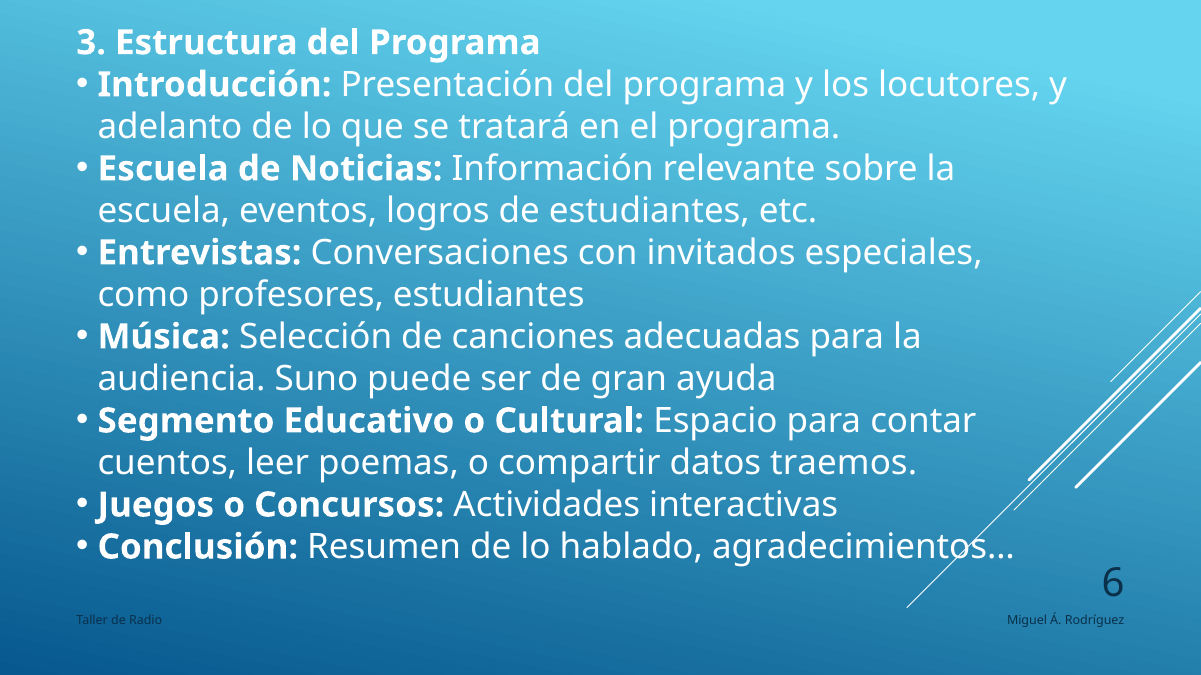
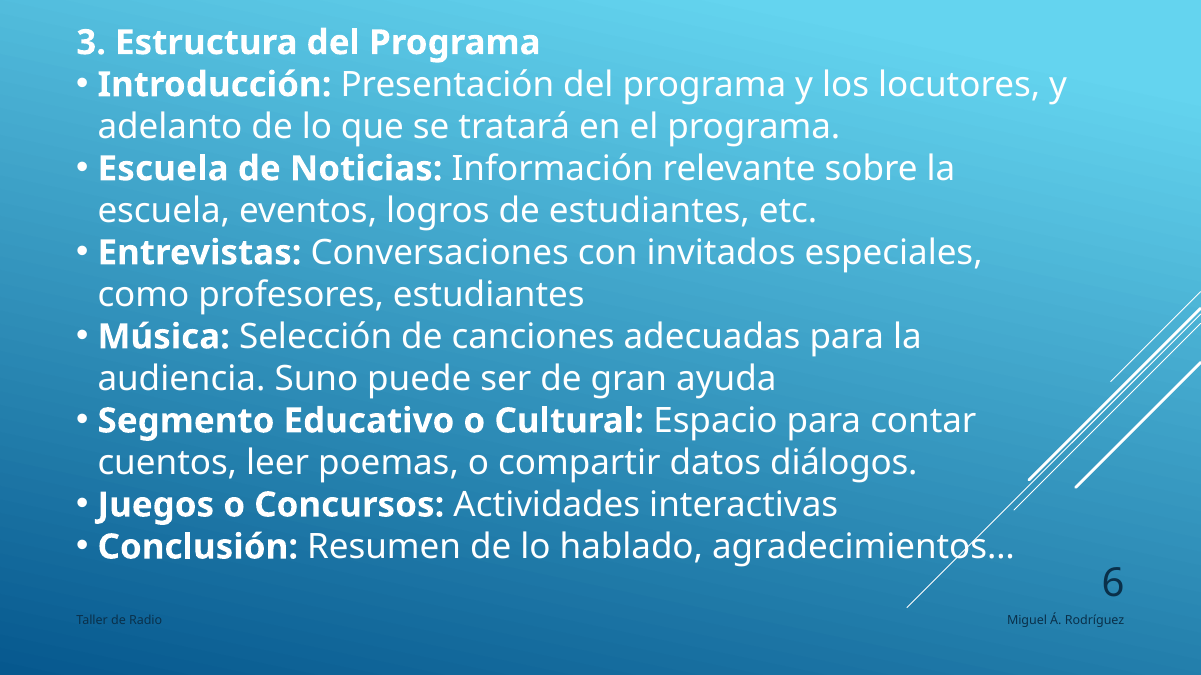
traemos: traemos -> diálogos (844, 463)
